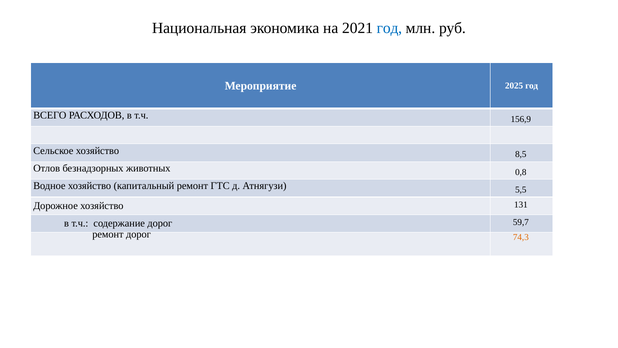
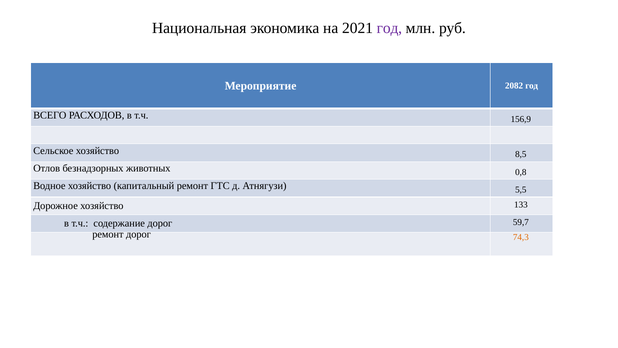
год colour: blue -> purple (389, 28)
2025: 2025 -> 2082 (514, 86)
131: 131 -> 133 (521, 205)
